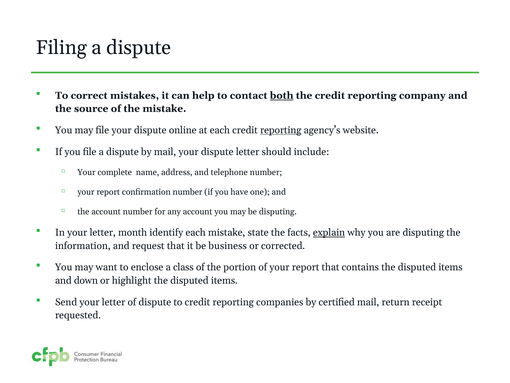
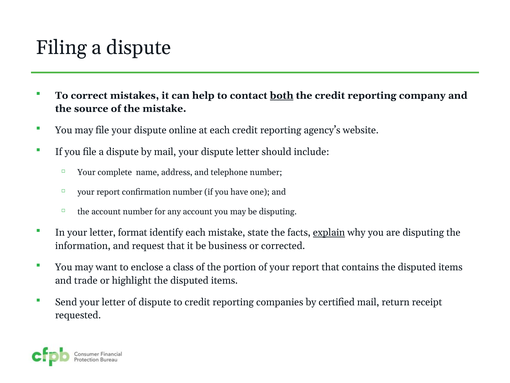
reporting underline: present -> none (281, 130)
month: month -> format (133, 232)
down: down -> trade (86, 280)
